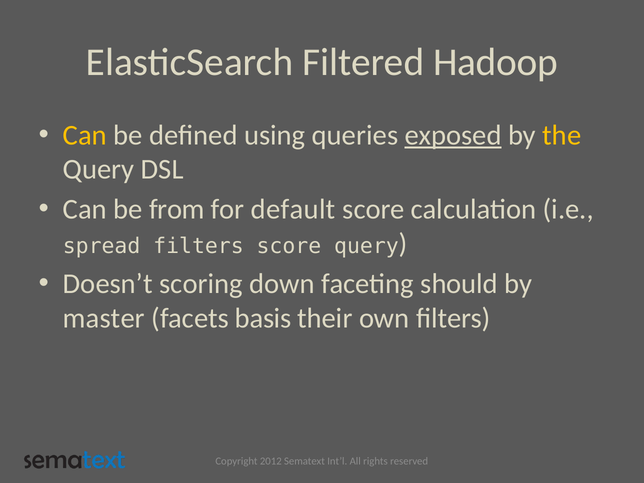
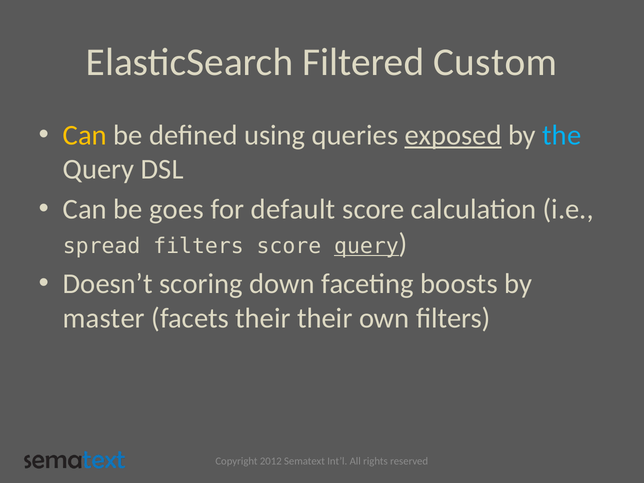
Hadoop: Hadoop -> Custom (495, 62)
the colour: yellow -> light blue (562, 135)
from: from -> goes (177, 210)
query underline: none -> present (366, 246)
should: should -> boosts (459, 284)
facets basis: basis -> their (263, 318)
